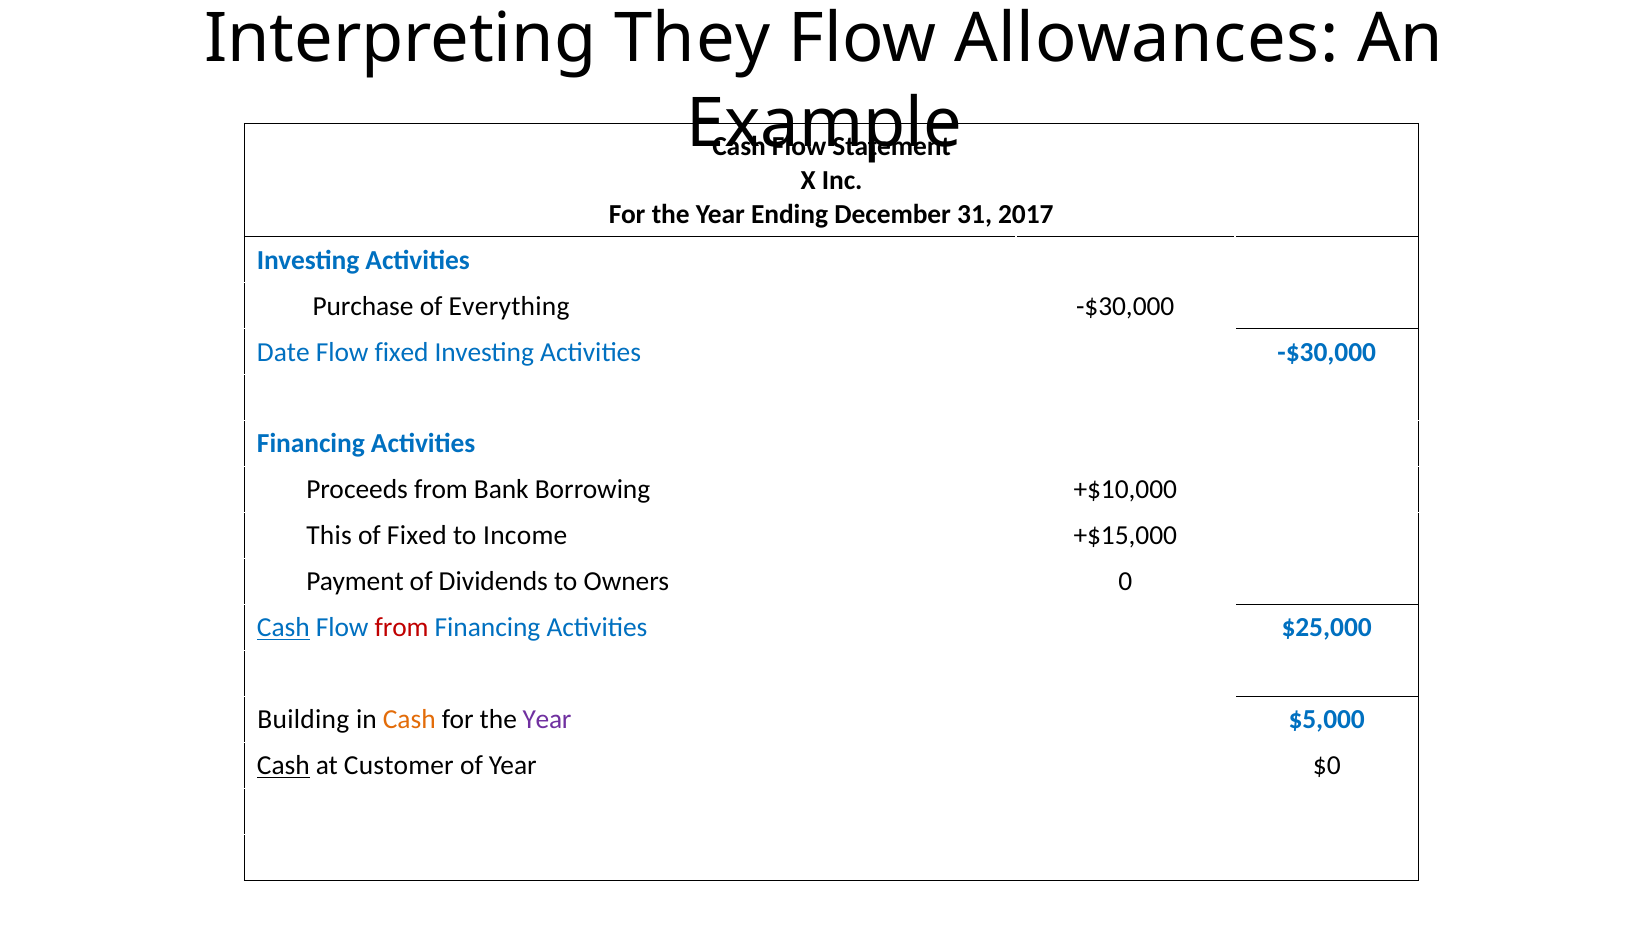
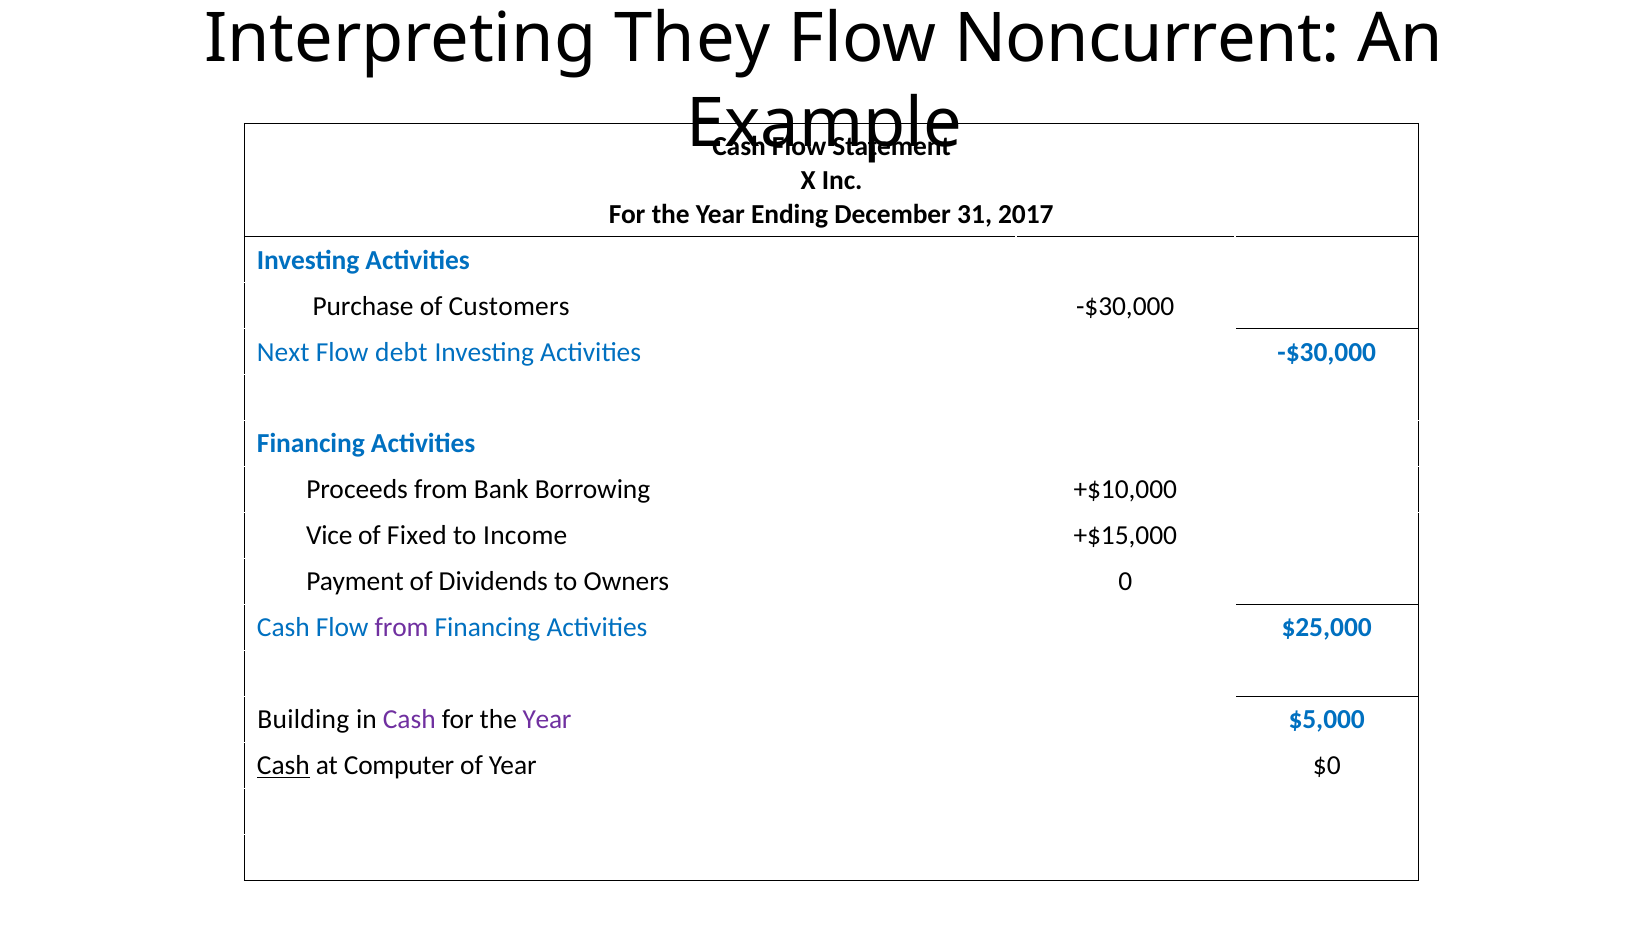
Allowances: Allowances -> Noncurrent (1147, 39)
Everything: Everything -> Customers (509, 306)
Date: Date -> Next (283, 352)
Flow fixed: fixed -> debt (401, 352)
This: This -> Vice (329, 536)
Cash underline: present -> none (283, 628)
from colour: red -> purple (402, 628)
Cash colour: orange -> purple (409, 720)
Customer: Customer -> Computer (399, 766)
